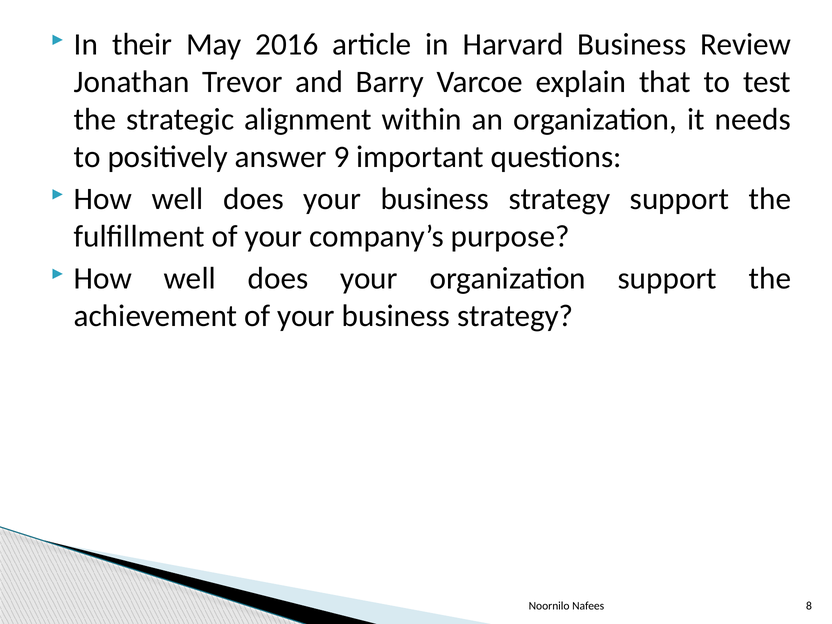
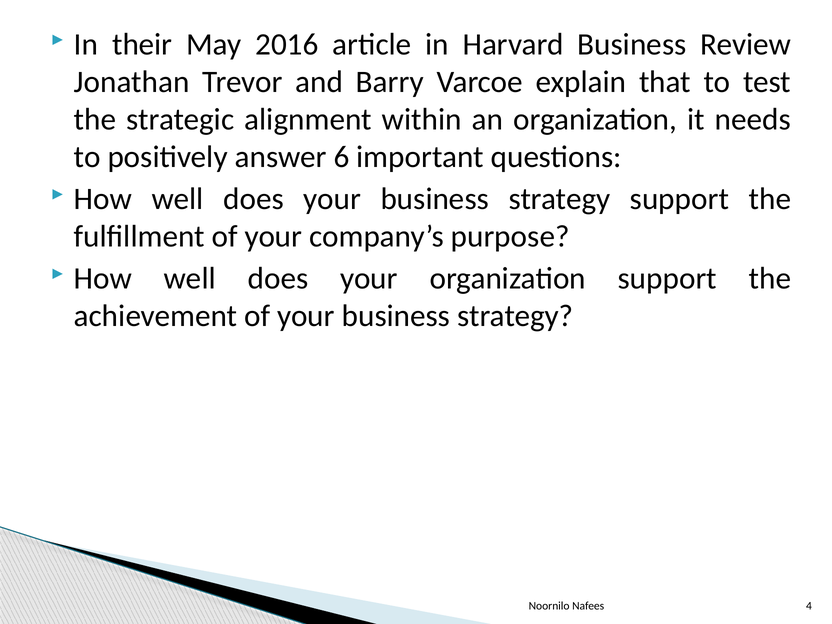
9: 9 -> 6 (341, 157)
8: 8 -> 4 (809, 606)
